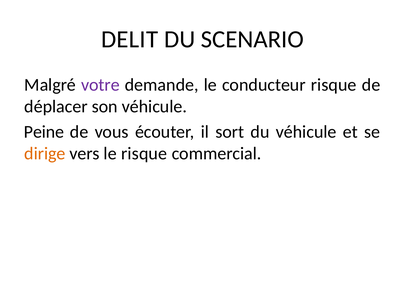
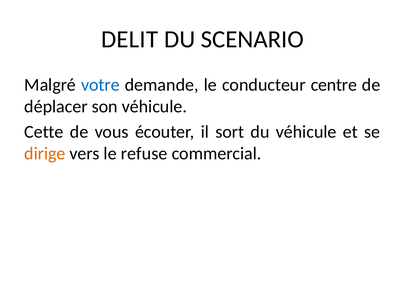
votre colour: purple -> blue (100, 85)
conducteur risque: risque -> centre (334, 85)
Peine: Peine -> Cette (44, 132)
le risque: risque -> refuse (144, 153)
